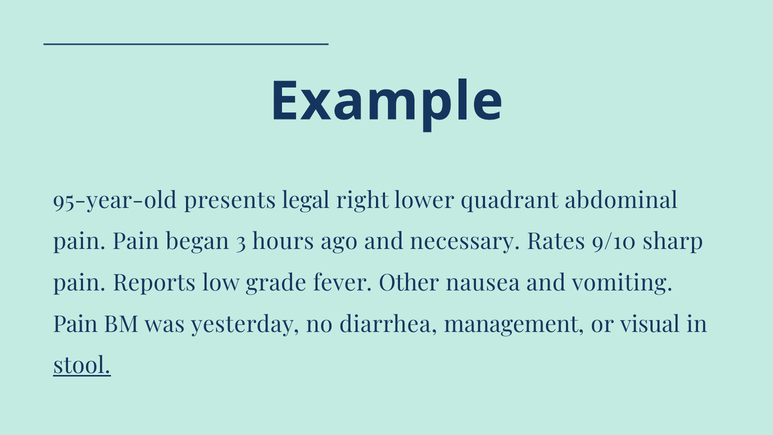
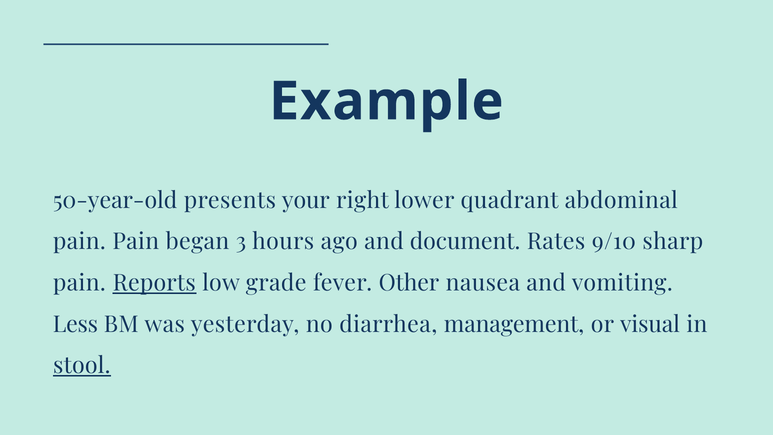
95-year-old: 95-year-old -> 50-year-old (115, 200)
legal: legal -> your (306, 200)
necessary: necessary -> document (465, 242)
Reports underline: none -> present (154, 283)
Pain: Pain -> Less (75, 324)
